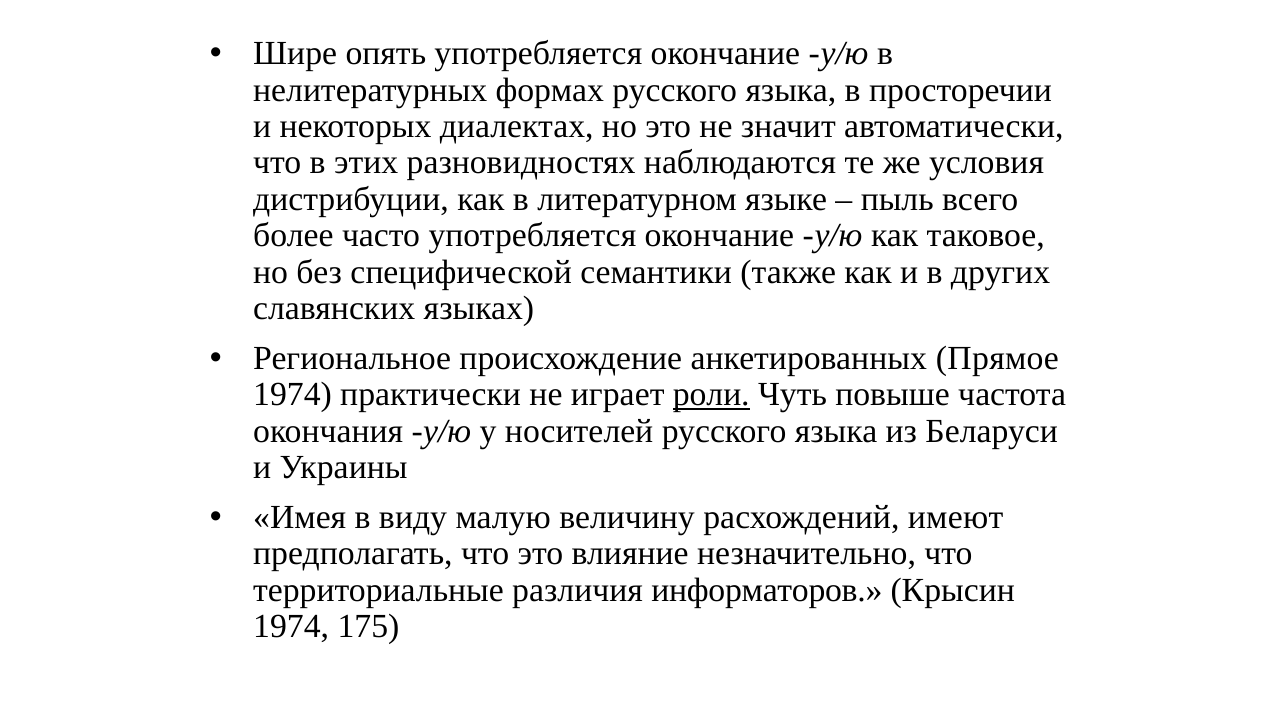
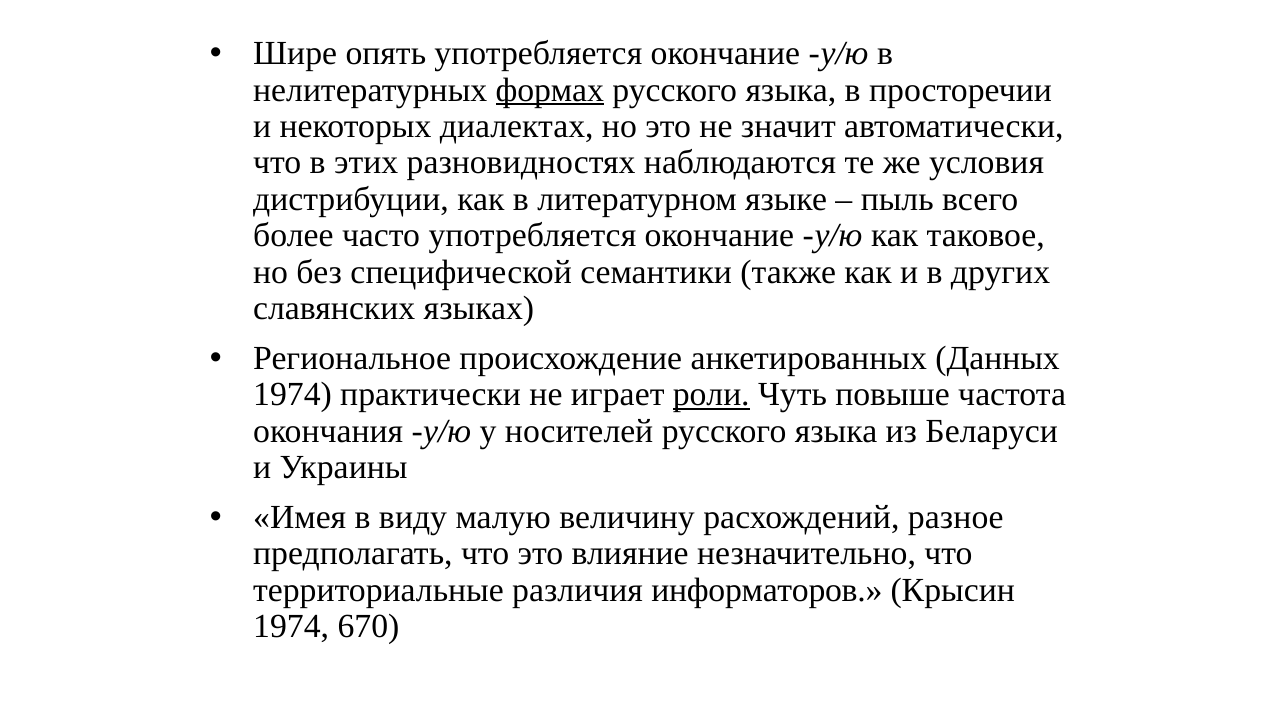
формах underline: none -> present (550, 90)
Прямое: Прямое -> Данных (998, 358)
имеют: имеют -> разное (956, 517)
175: 175 -> 670 (368, 627)
